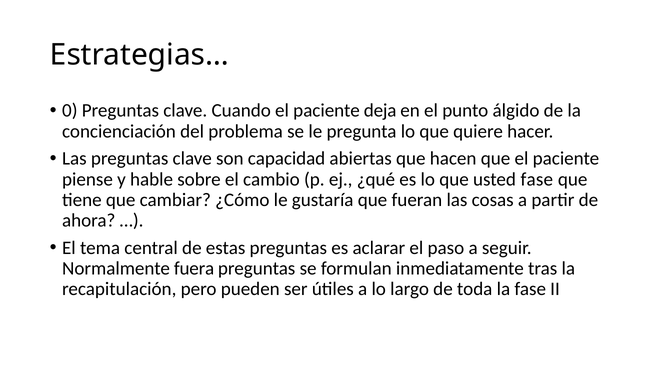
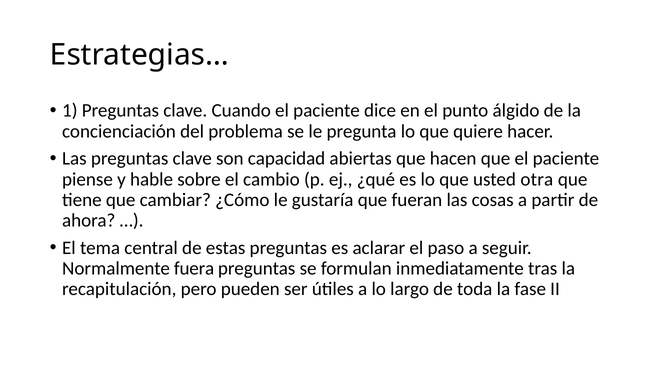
0: 0 -> 1 (70, 111)
deja: deja -> dice (380, 111)
usted fase: fase -> otra (537, 179)
